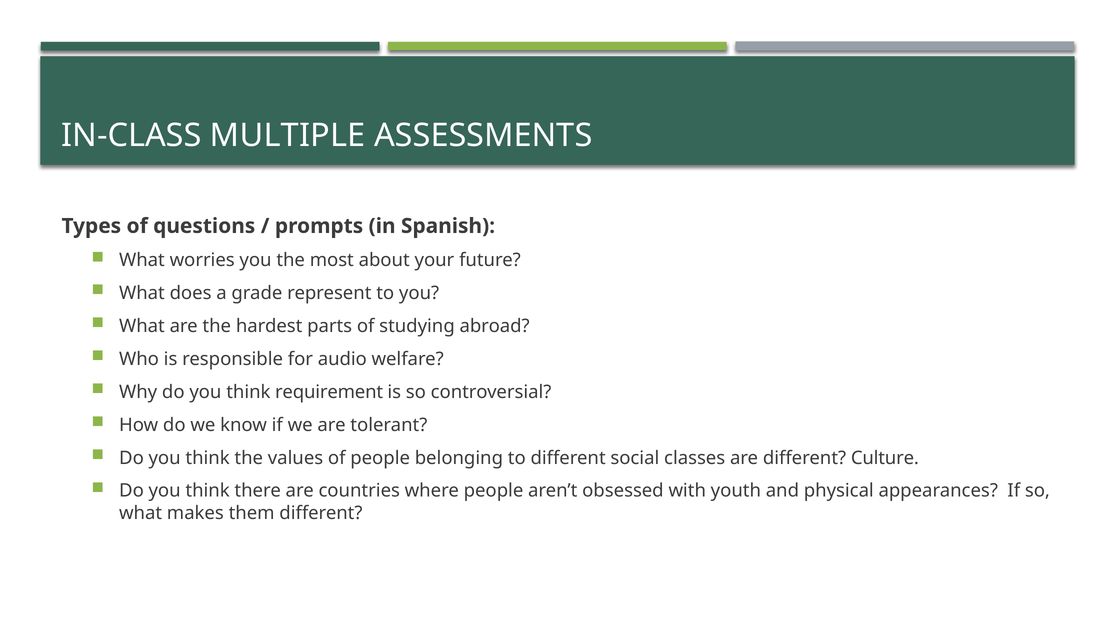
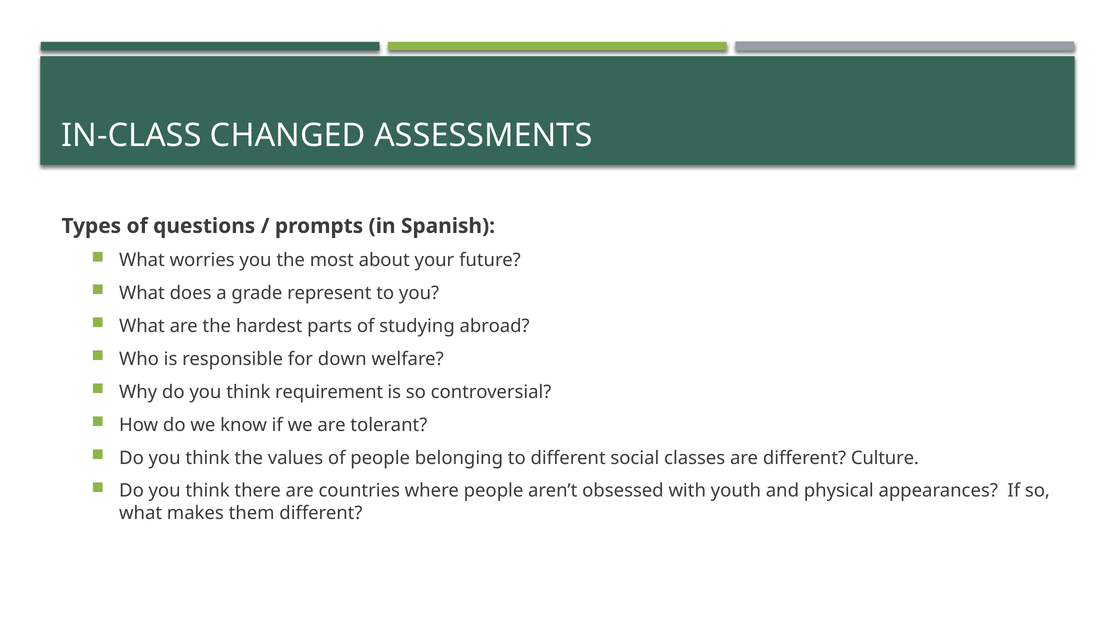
MULTIPLE: MULTIPLE -> CHANGED (288, 135)
audio: audio -> down (342, 359)
